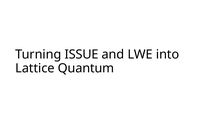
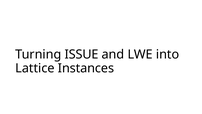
Quantum: Quantum -> Instances (86, 68)
